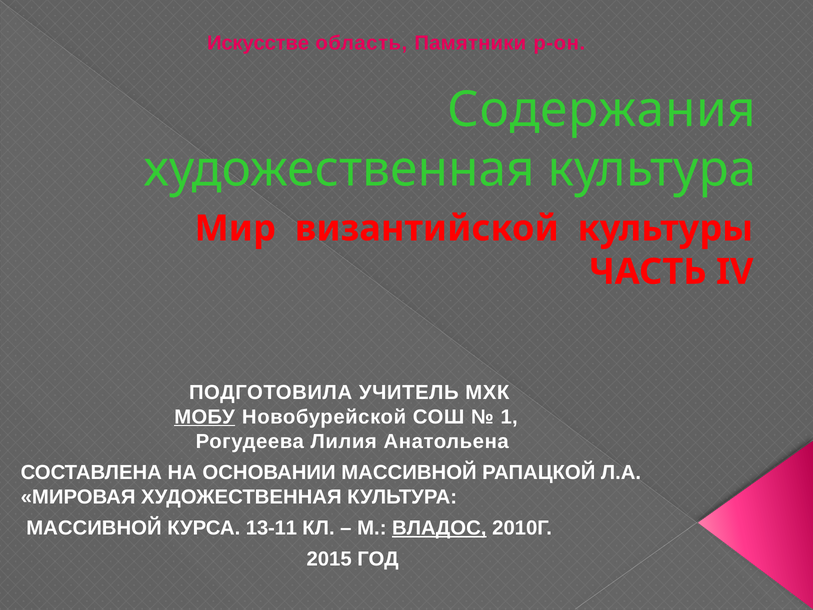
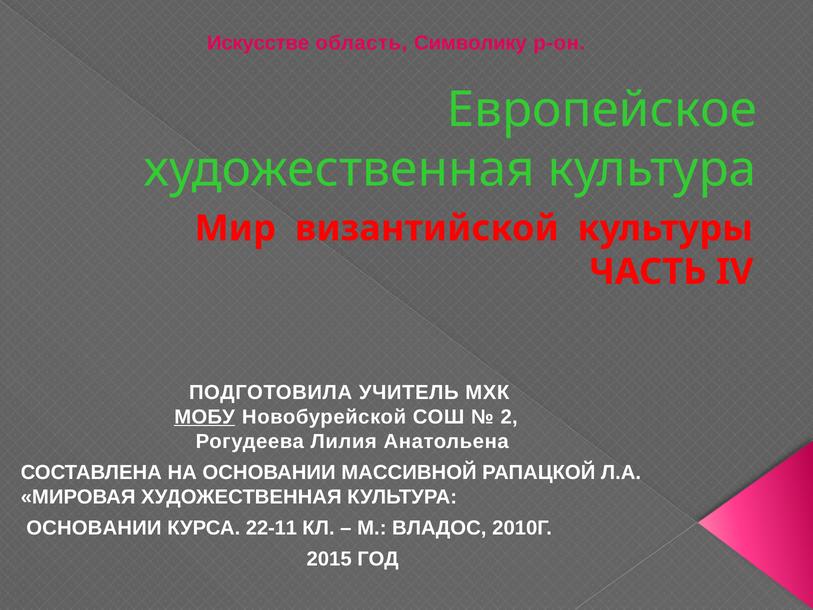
Памятники: Памятники -> Символику (470, 43)
Содержания: Содержания -> Европейское (602, 110)
1: 1 -> 2 (509, 417)
МАССИВНОЙ: МАССИВНОЙ -> ОСНОВАНИИ (94, 528)
13-11: 13-11 -> 22-11 (271, 528)
ВЛАДОС underline: present -> none (439, 528)
